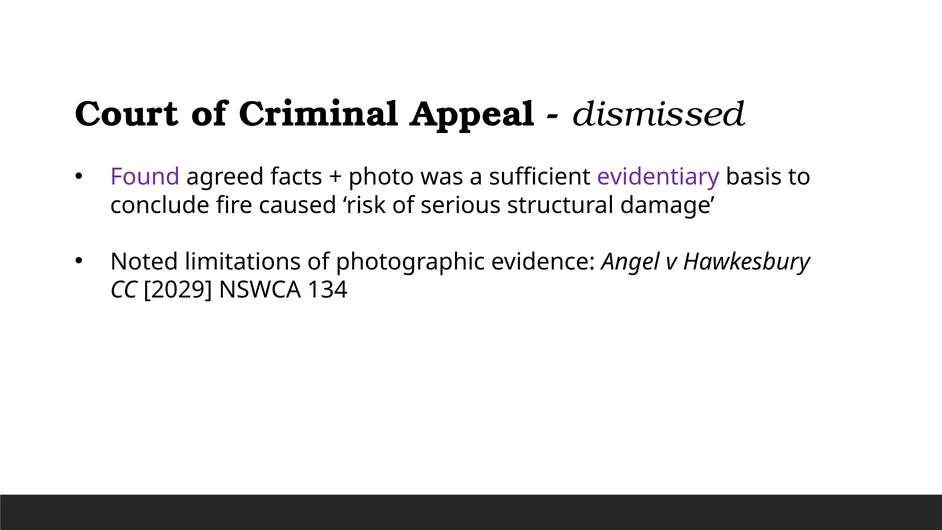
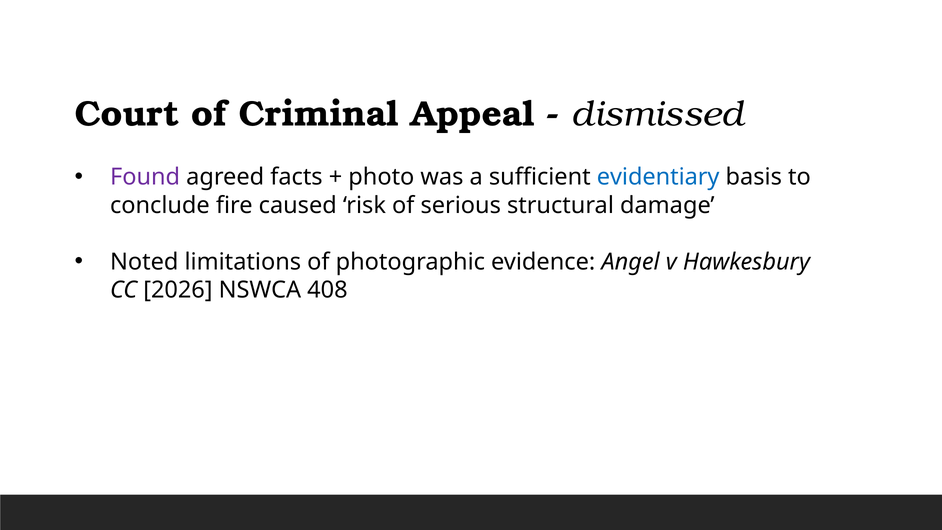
evidentiary colour: purple -> blue (658, 177)
2029: 2029 -> 2026 (178, 290)
134: 134 -> 408 (327, 290)
